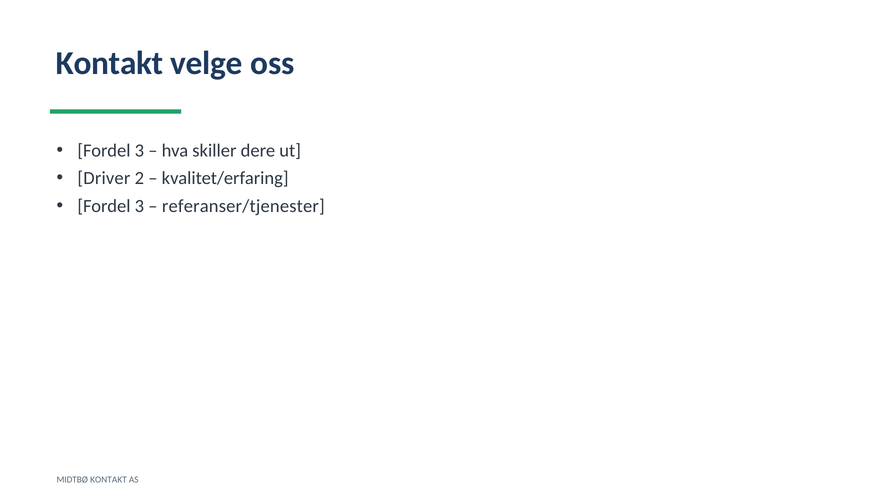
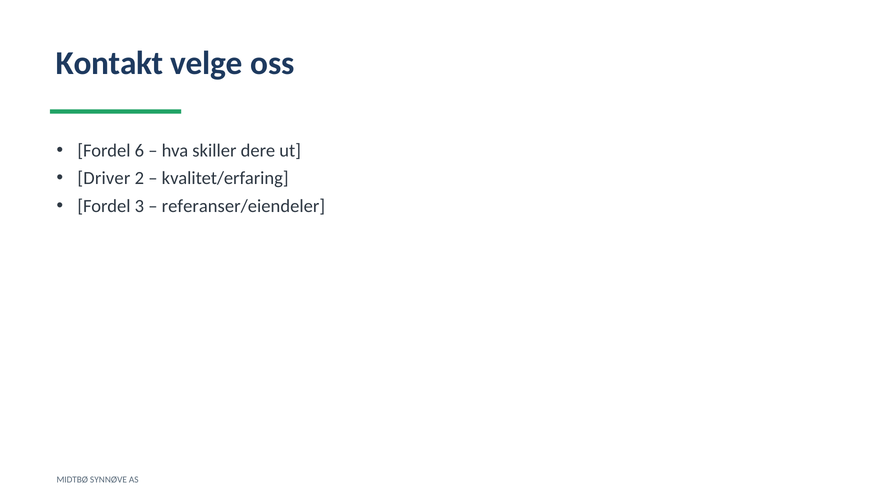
3: 3 -> 6 (139, 151)
referanser/tjenester: referanser/tjenester -> referanser/eiendeler (243, 206)
MIDTBØ KONTAKT: KONTAKT -> SYNNØVE (108, 480)
